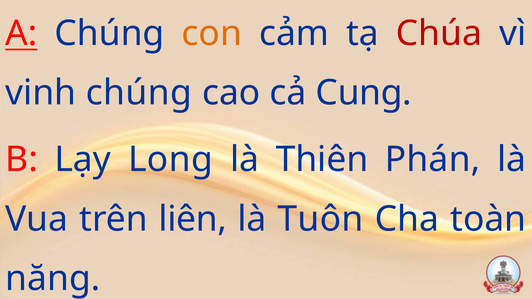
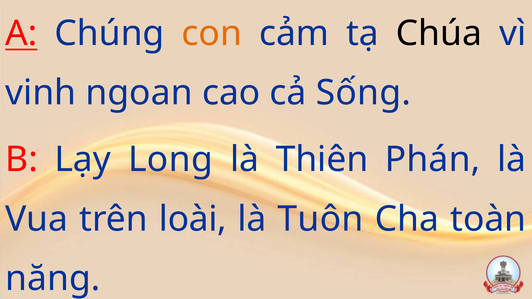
Chúa colour: red -> black (439, 33)
vinh chúng: chúng -> ngoan (139, 93)
Cung: Cung -> Sống (363, 93)
liên: liên -> loài (193, 219)
